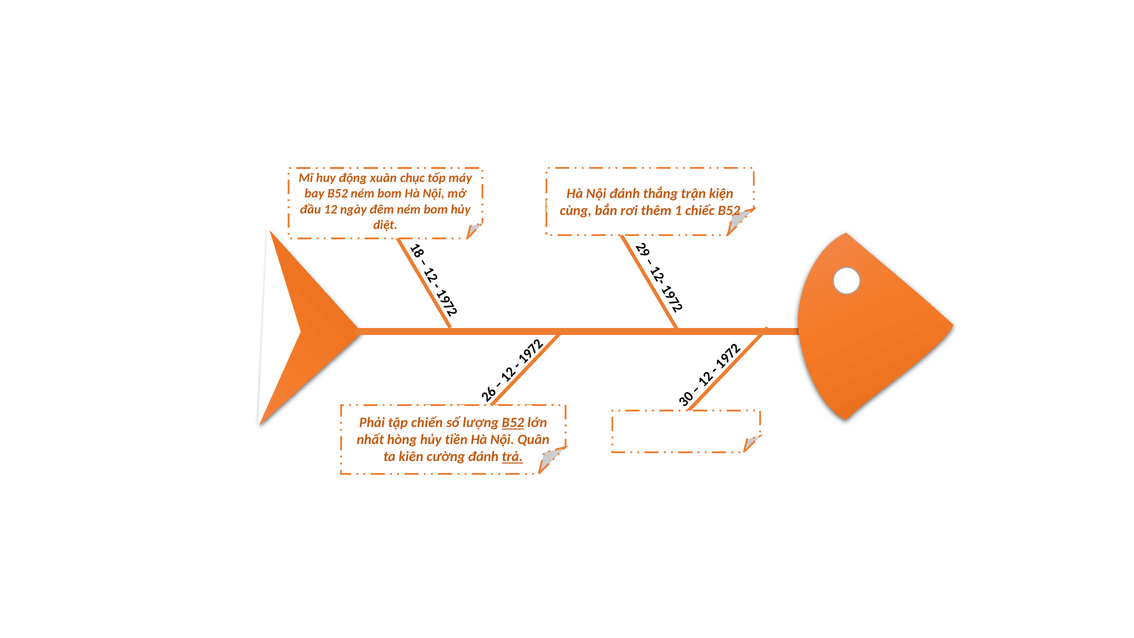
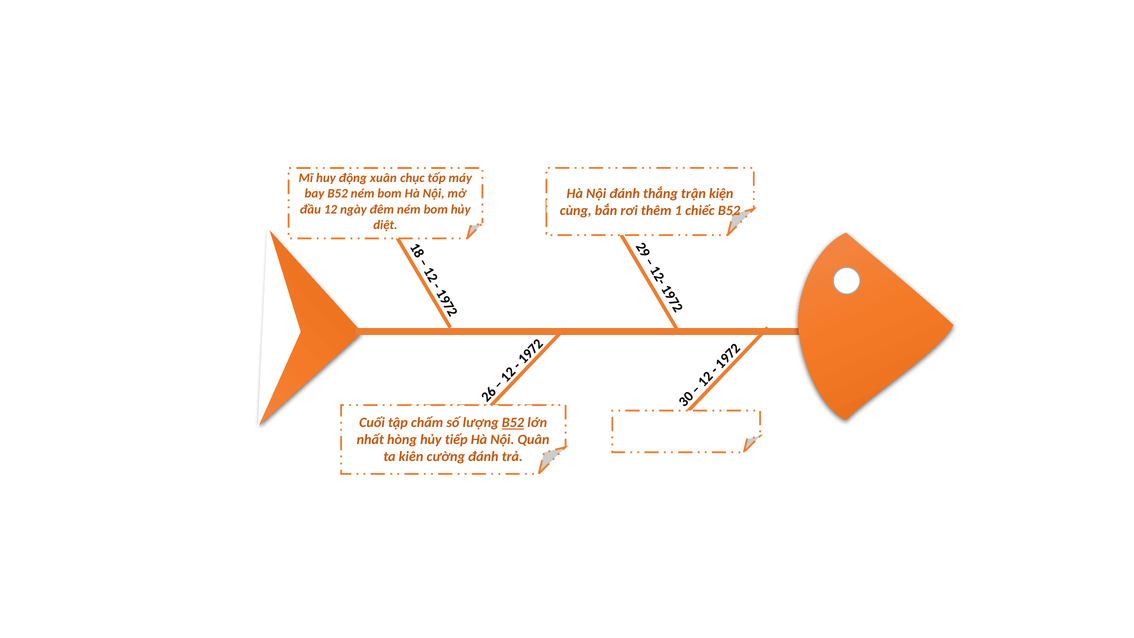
Phải: Phải -> Cuối (372, 423)
chiến: chiến -> chấm (427, 423)
tiền: tiền -> tiếp (456, 440)
trả underline: present -> none (512, 457)
